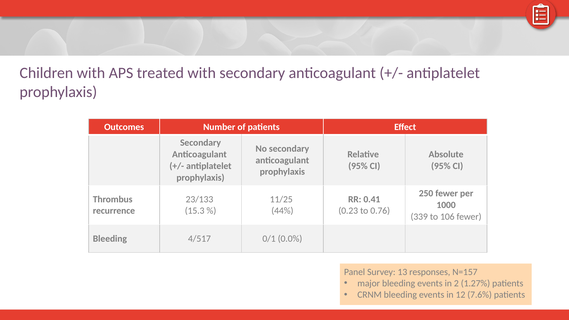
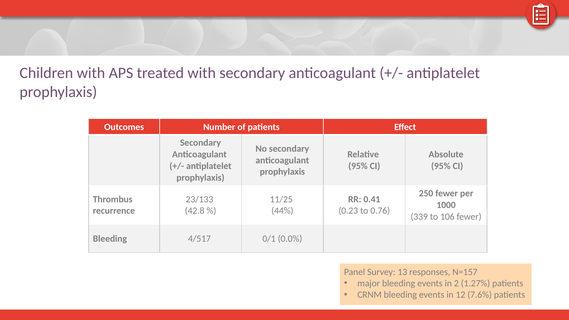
15.3: 15.3 -> 42.8 (195, 211)
